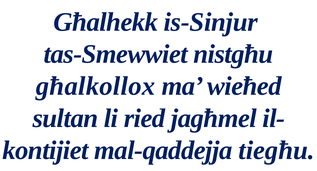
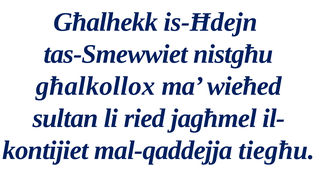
is-Sinjur: is-Sinjur -> is-Ħdejn (211, 22)
